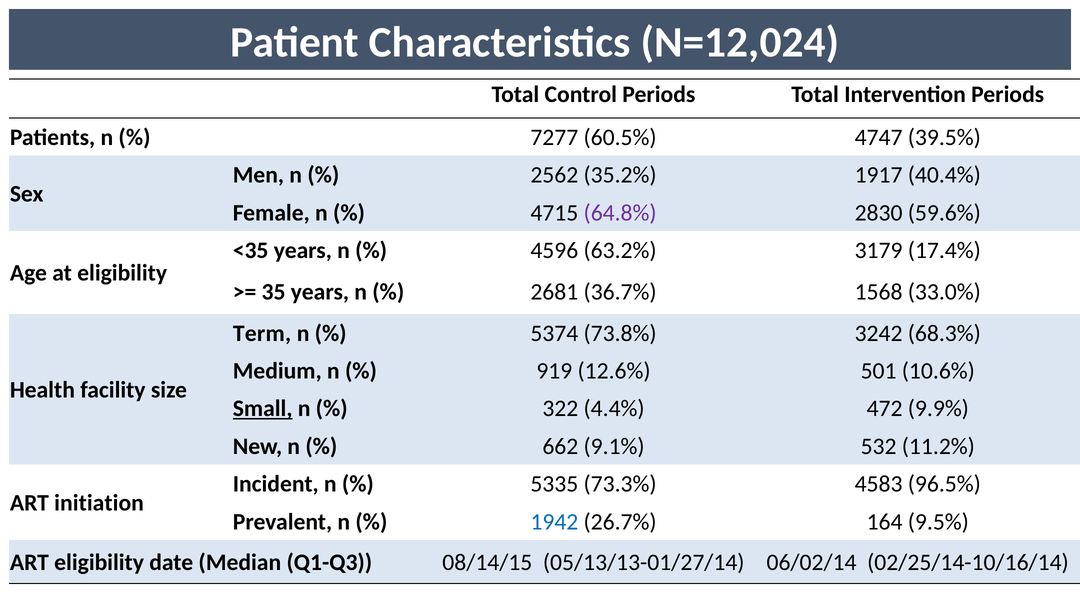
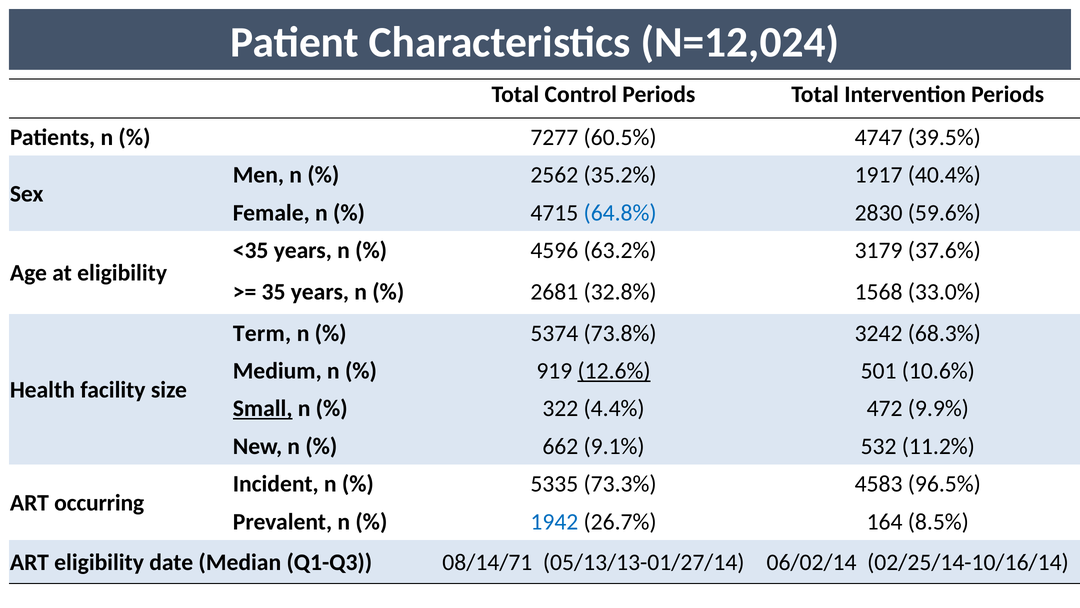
64.8% colour: purple -> blue (620, 213)
17.4%: 17.4% -> 37.6% (944, 250)
36.7%: 36.7% -> 32.8% (620, 292)
12.6% underline: none -> present (614, 371)
initiation: initiation -> occurring (99, 502)
9.5%: 9.5% -> 8.5% (938, 521)
08/14/15: 08/14/15 -> 08/14/71 (487, 562)
